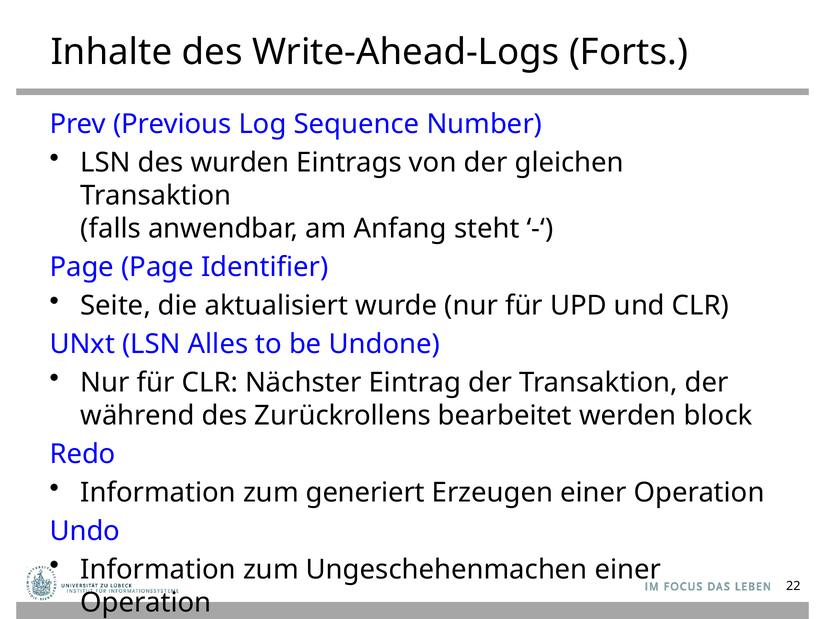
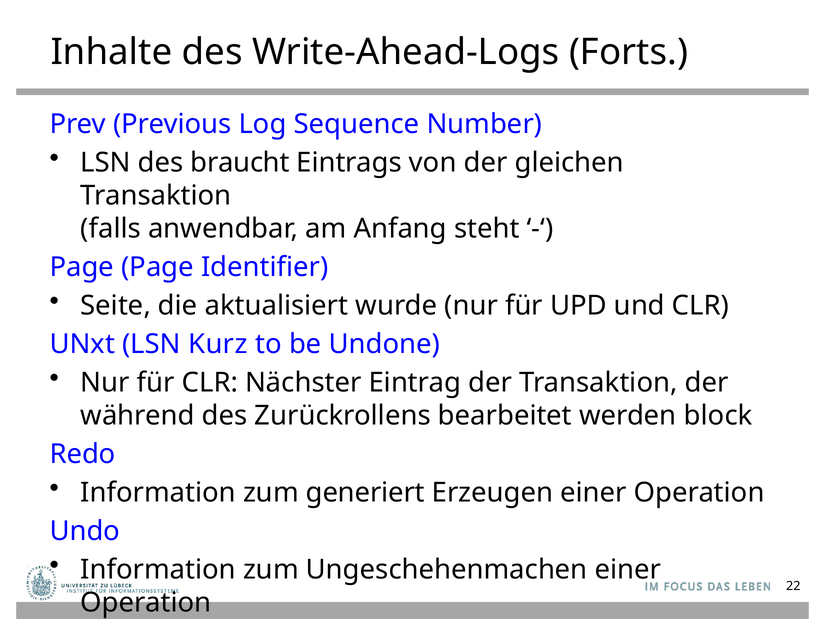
wurden: wurden -> braucht (240, 163)
Alles: Alles -> Kurz (218, 344)
